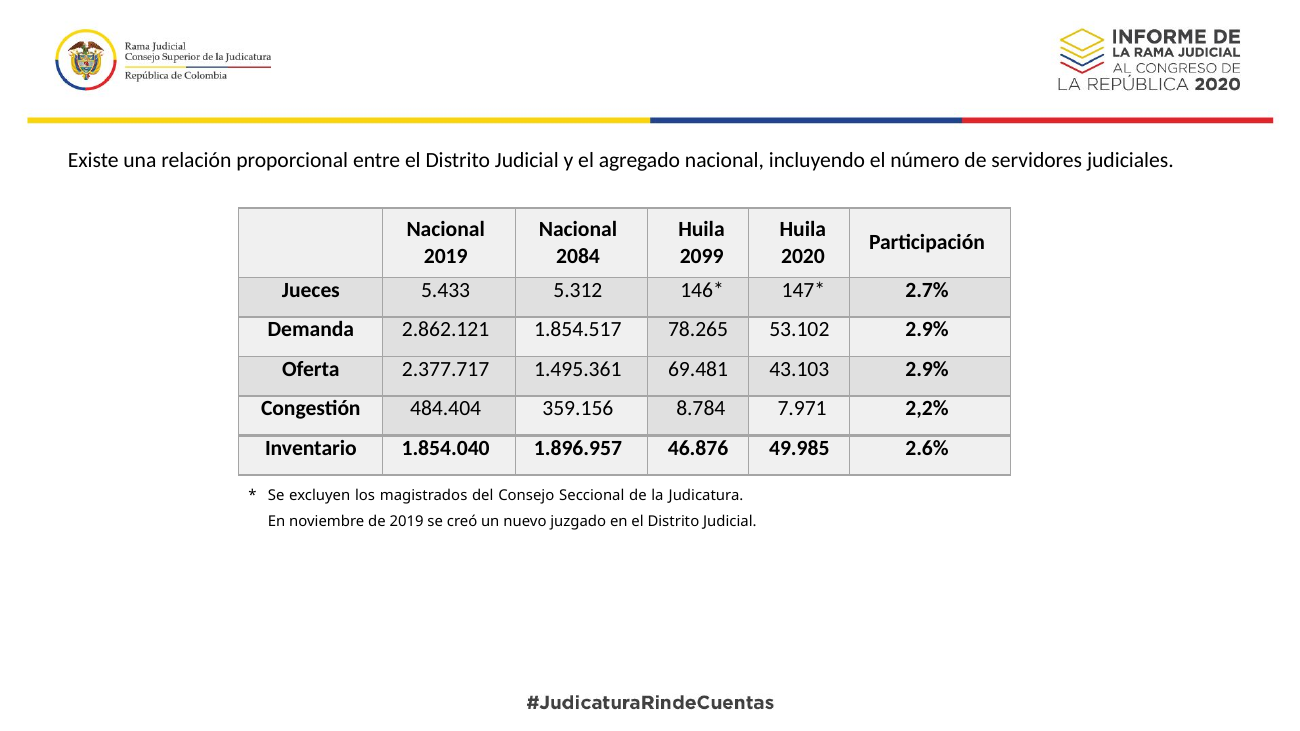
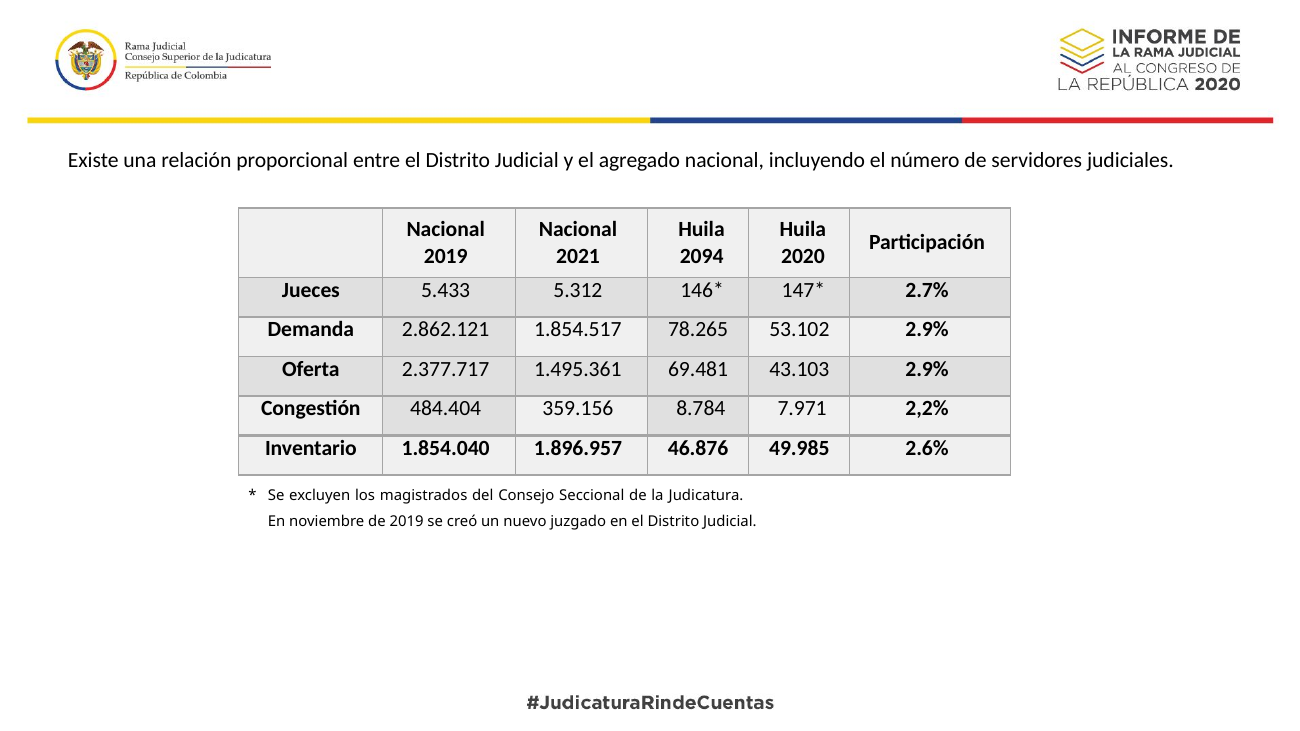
2084: 2084 -> 2021 (578, 256)
2099: 2099 -> 2094 (702, 256)
